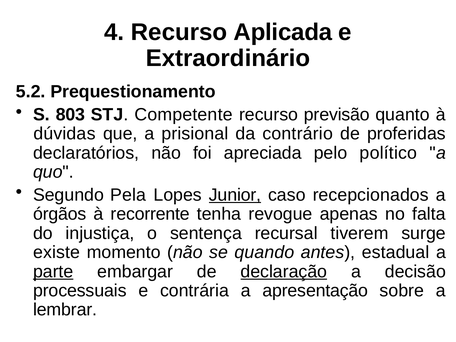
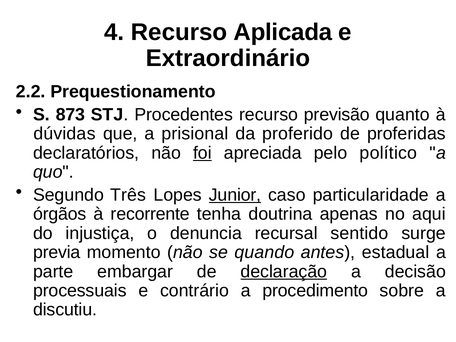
5.2: 5.2 -> 2.2 (31, 92)
803: 803 -> 873 (70, 115)
Competente: Competente -> Procedentes (184, 115)
contrário: contrário -> proferido (298, 134)
foi underline: none -> present (202, 153)
Pela: Pela -> Três (128, 195)
recepcionados: recepcionados -> particularidade (371, 195)
revogue: revogue -> doutrina (280, 214)
falta: falta -> aqui (429, 214)
sentença: sentença -> denuncia (206, 233)
tiverem: tiverem -> sentido (359, 233)
existe: existe -> previa (57, 252)
parte underline: present -> none (53, 271)
contrária: contrária -> contrário (195, 291)
apresentação: apresentação -> procedimento (315, 291)
lembrar: lembrar -> discutiu (65, 310)
